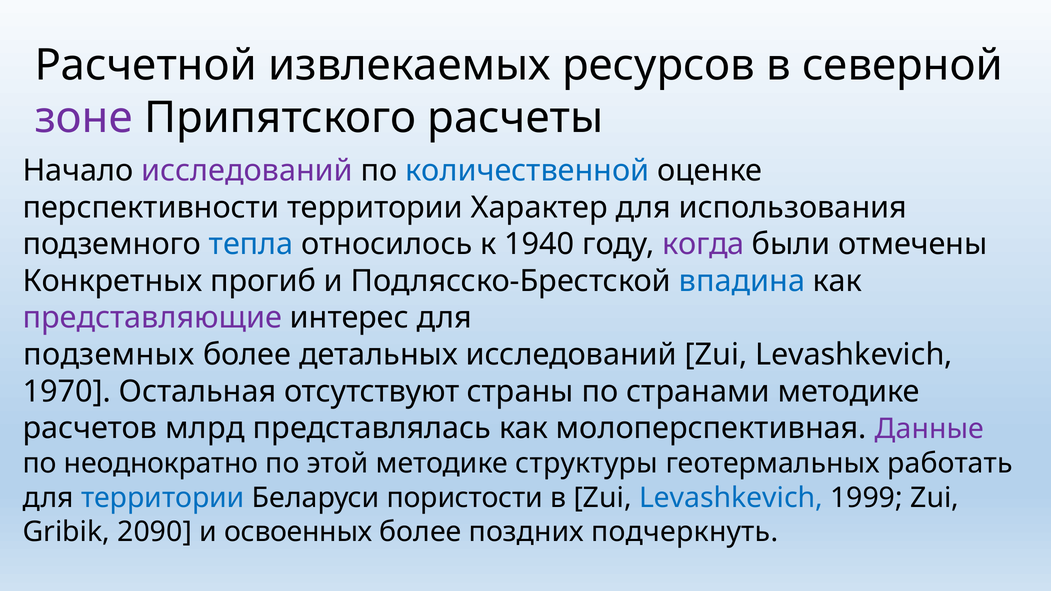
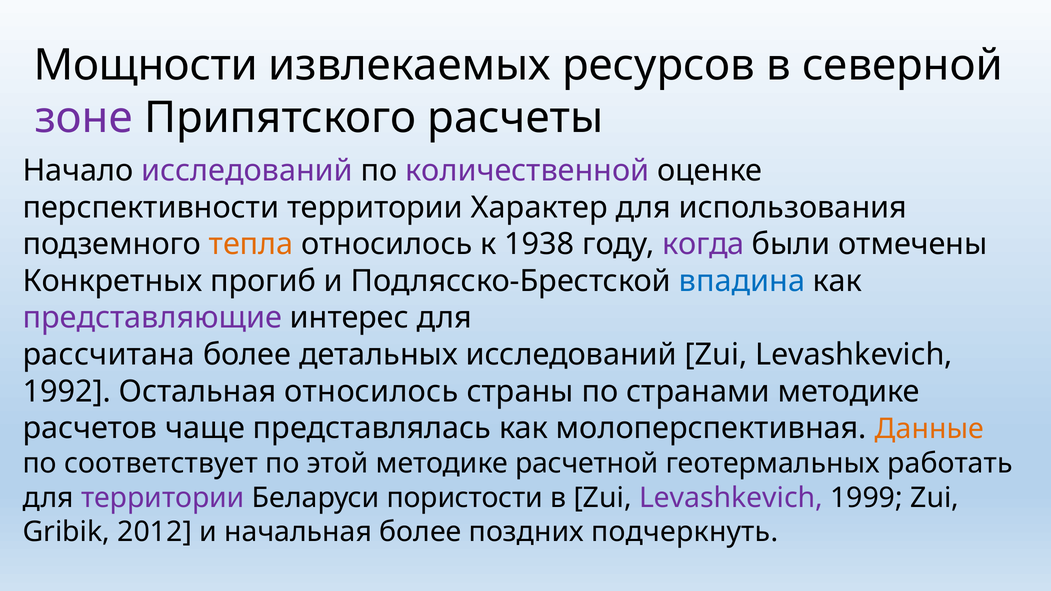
Расчетной: Расчетной -> Мощности (146, 65)
количественной colour: blue -> purple (527, 171)
тепла colour: blue -> orange (251, 244)
1940: 1940 -> 1938 (539, 244)
подземных: подземных -> рассчитана (109, 355)
1970: 1970 -> 1992 (67, 392)
Остальная отсутствуют: отсутствуют -> относилось (371, 392)
млрд: млрд -> чаще (205, 428)
Данные colour: purple -> orange (929, 429)
неоднократно: неоднократно -> соответствует (161, 464)
структуры: структуры -> расчетной (587, 464)
территории colour: blue -> purple (163, 498)
Levashkevich colour: blue -> purple (731, 498)
2090: 2090 -> 2012 (155, 532)
освоенных: освоенных -> начальная (298, 532)
